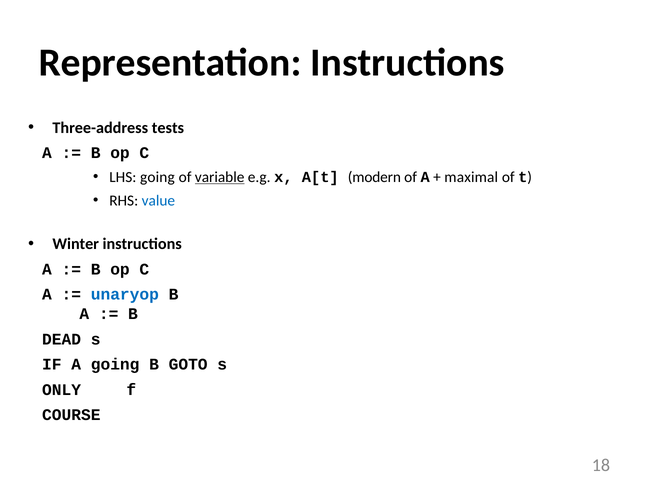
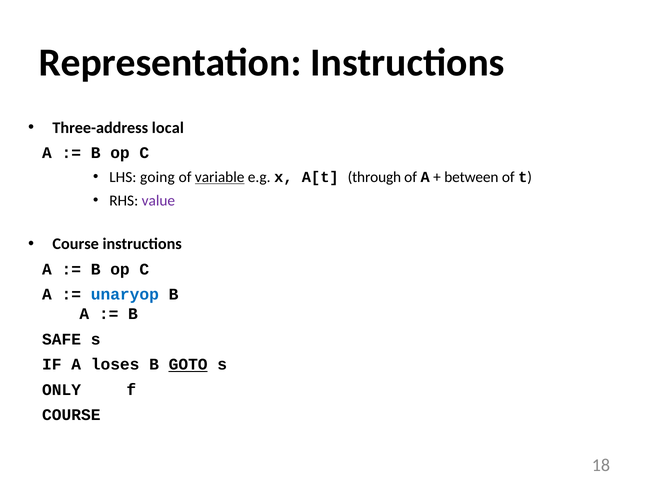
tests: tests -> local (168, 128)
modern: modern -> through (374, 177)
maximal: maximal -> between (471, 177)
value colour: blue -> purple (158, 201)
Winter: Winter -> Course (76, 244)
DEAD: DEAD -> SAFE (62, 339)
A going: going -> loses (115, 364)
GOTO underline: none -> present (188, 364)
